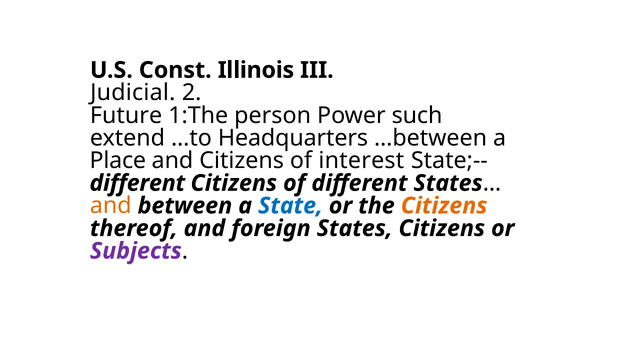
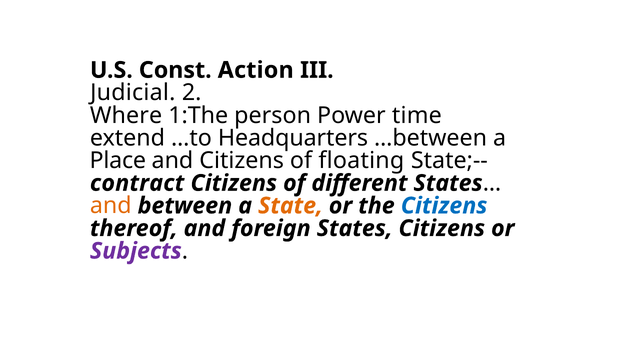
Illinois: Illinois -> Action (256, 70)
Future: Future -> Where (126, 115)
such: such -> time (417, 115)
interest: interest -> floating (361, 160)
different: different -> contract (137, 183)
State colour: blue -> orange (290, 206)
Citizens colour: orange -> blue (444, 206)
